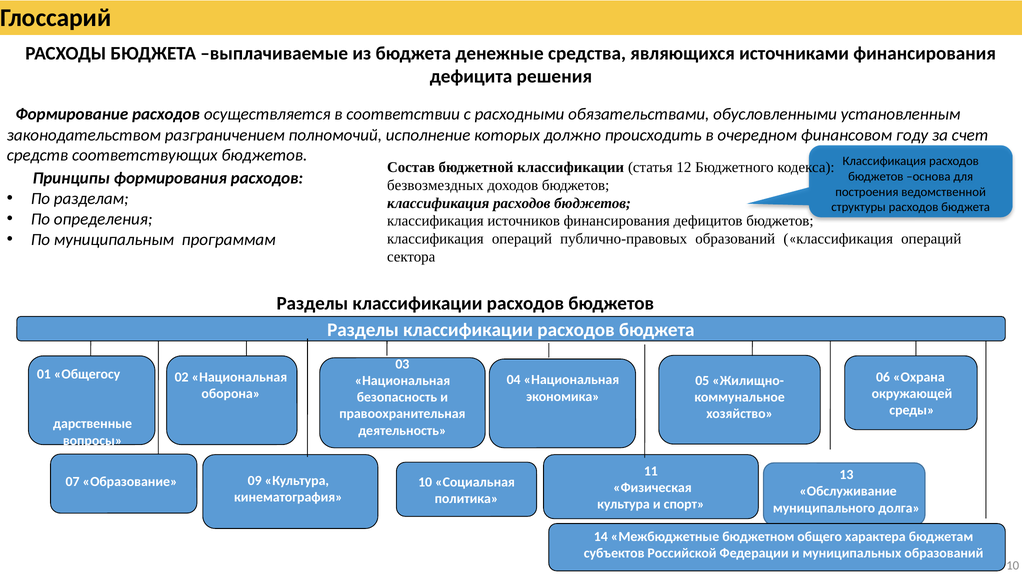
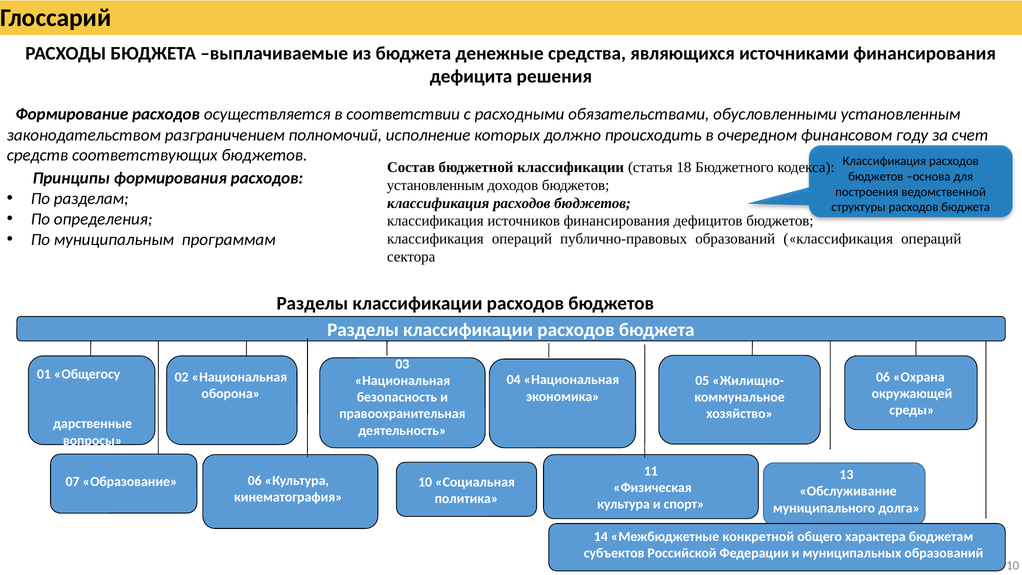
12: 12 -> 18 (684, 167)
безвозмездных: безвозмездных -> установленным (435, 185)
Образование 09: 09 -> 06 (255, 481)
бюджетном: бюджетном -> конкретной (758, 536)
